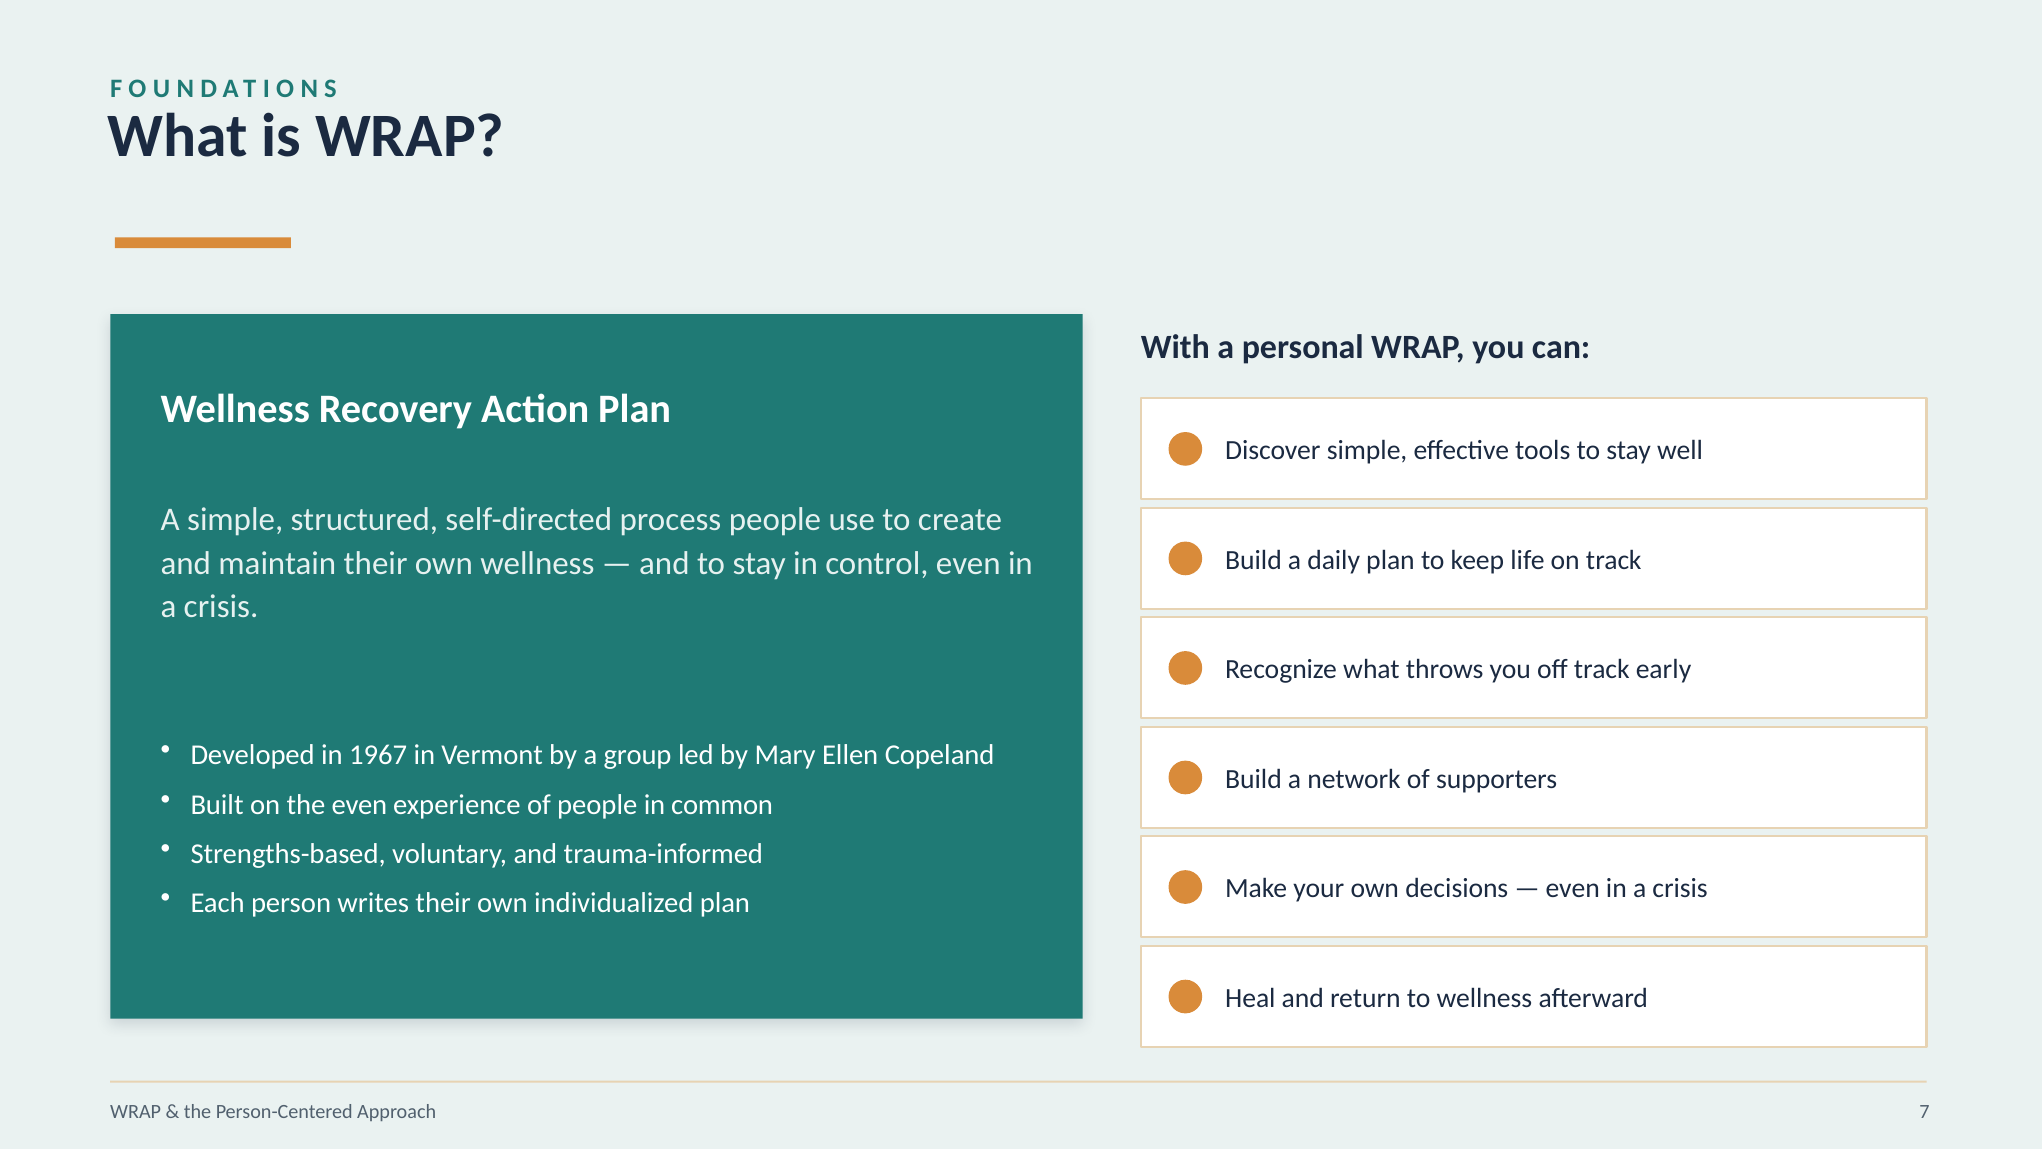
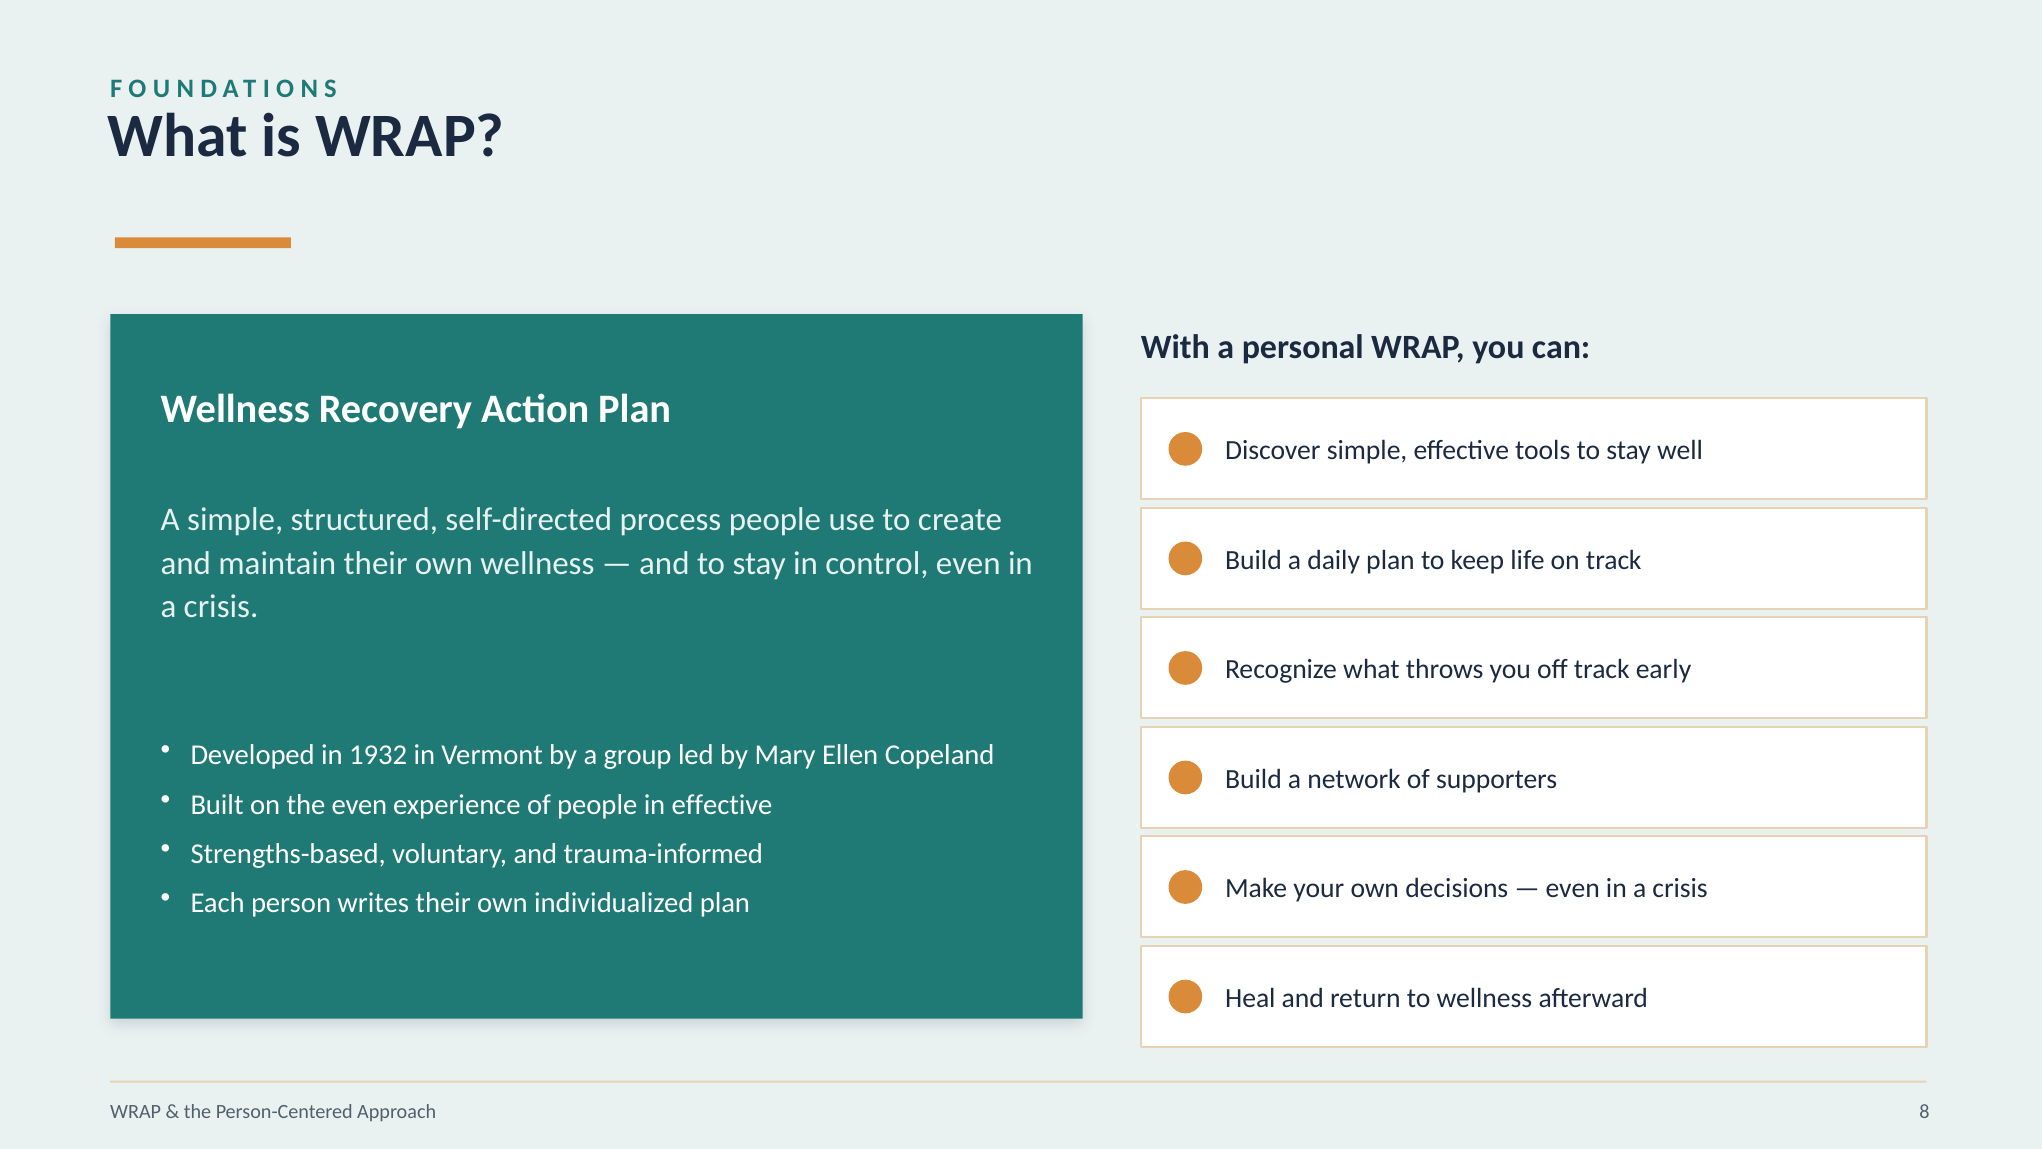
1967: 1967 -> 1932 (378, 755)
in common: common -> effective (722, 804)
7: 7 -> 8 (1925, 1112)
